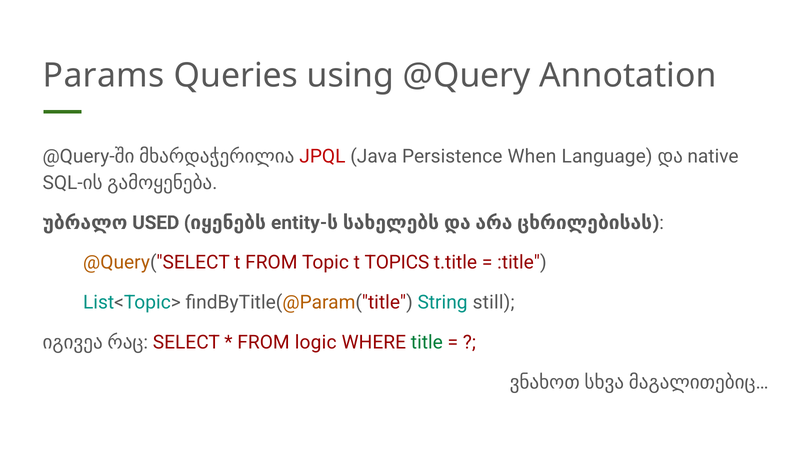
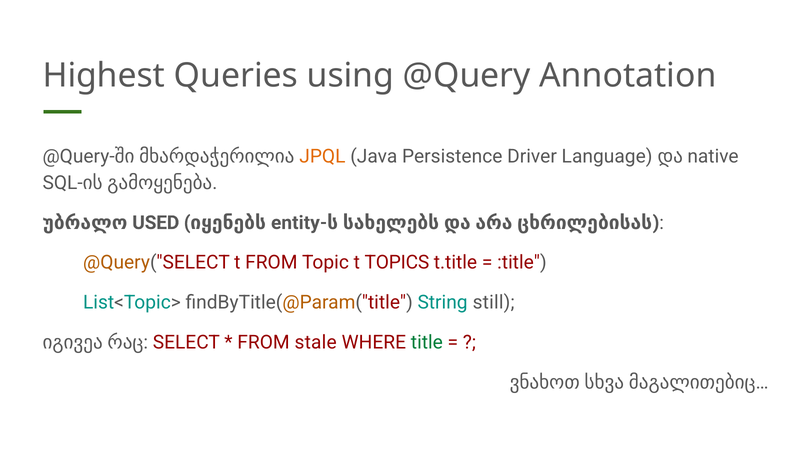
Params: Params -> Highest (104, 75)
JPQL colour: red -> orange (322, 156)
When: When -> Driver (532, 156)
logic: logic -> stale (316, 343)
